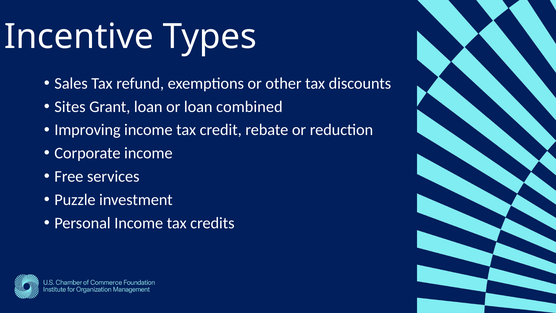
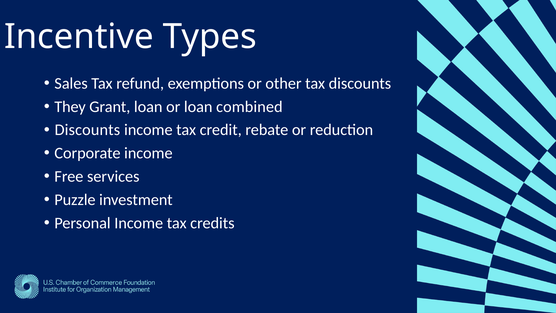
Sites: Sites -> They (70, 107)
Improving: Improving -> Discounts (87, 130)
